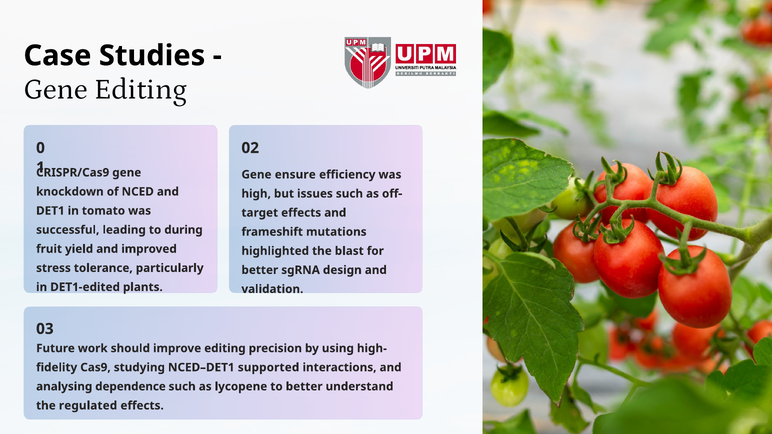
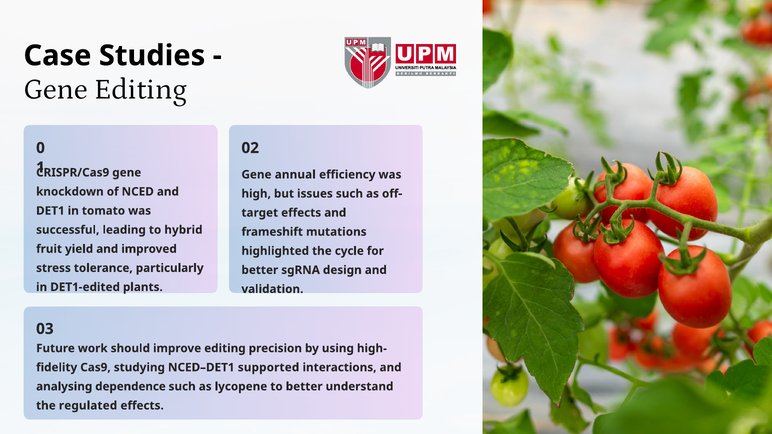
ensure: ensure -> annual (295, 175)
during: during -> hybrid (183, 230)
blast: blast -> cycle (349, 251)
